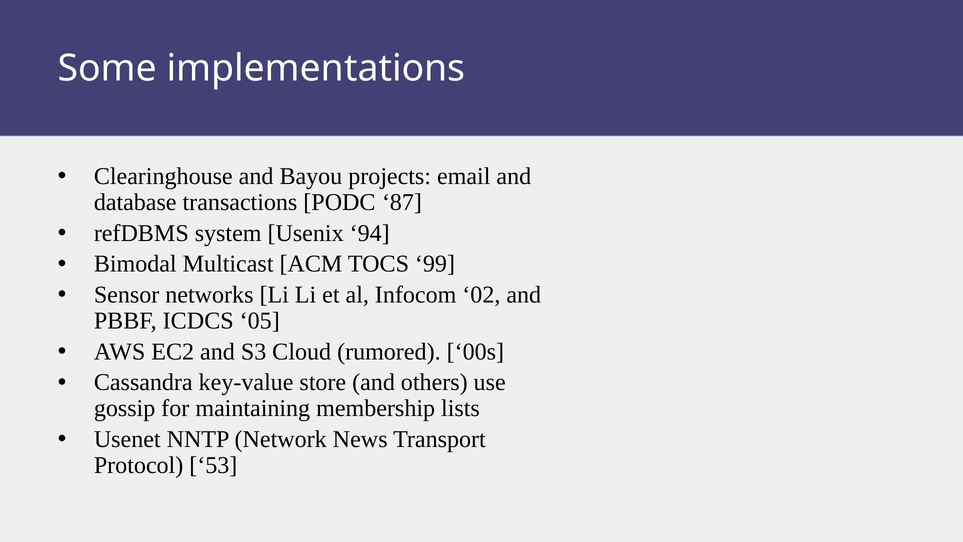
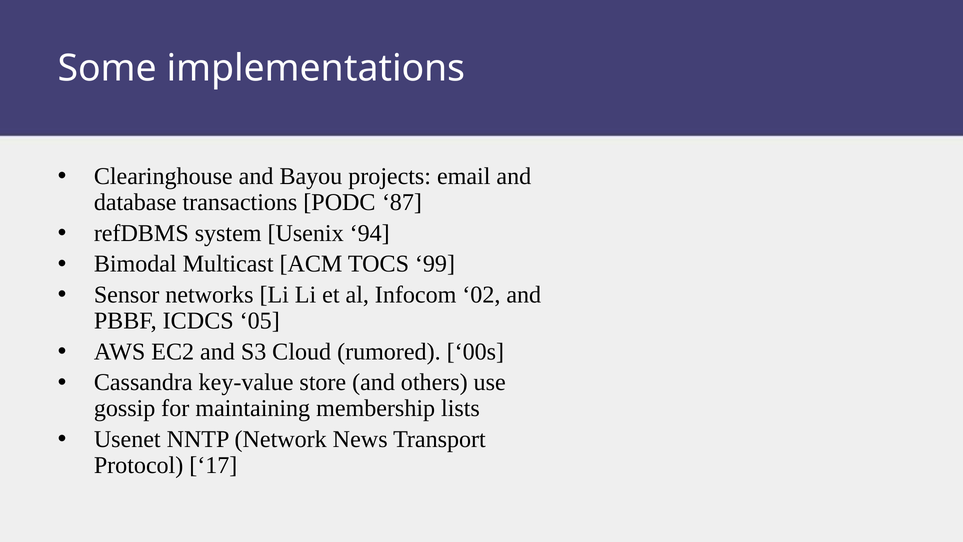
53: 53 -> 17 (213, 465)
